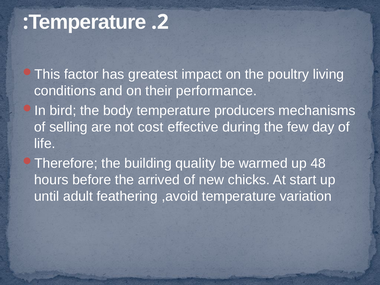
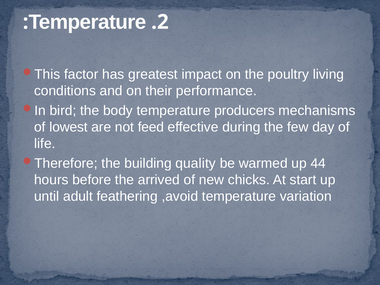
selling: selling -> lowest (69, 127)
cost: cost -> feed (151, 127)
48: 48 -> 44 (318, 163)
